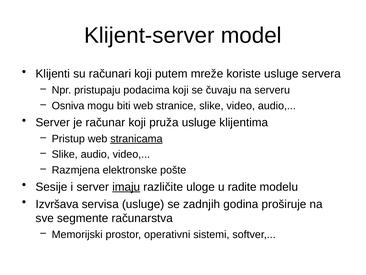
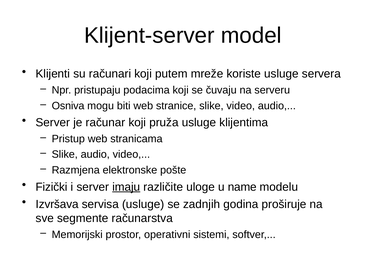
stranicama underline: present -> none (136, 139)
Sesije: Sesije -> Fizički (52, 187)
radite: radite -> name (242, 187)
